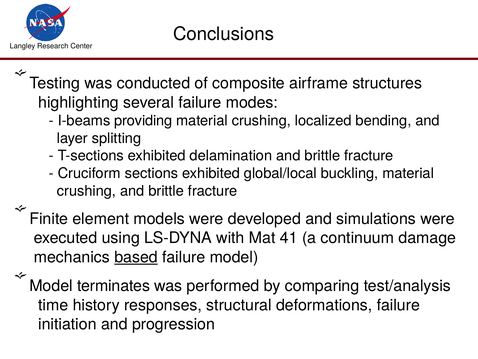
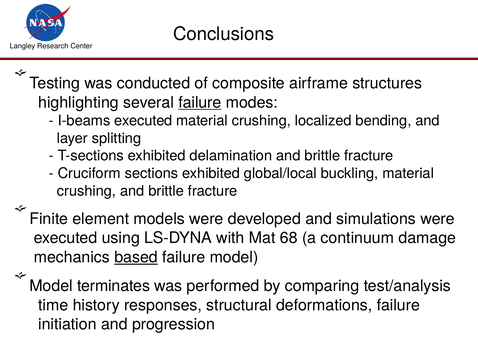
failure underline: none -> present (200, 102)
I-beams providing: providing -> executed (143, 121)
41: 41 -> 68 (289, 238)
